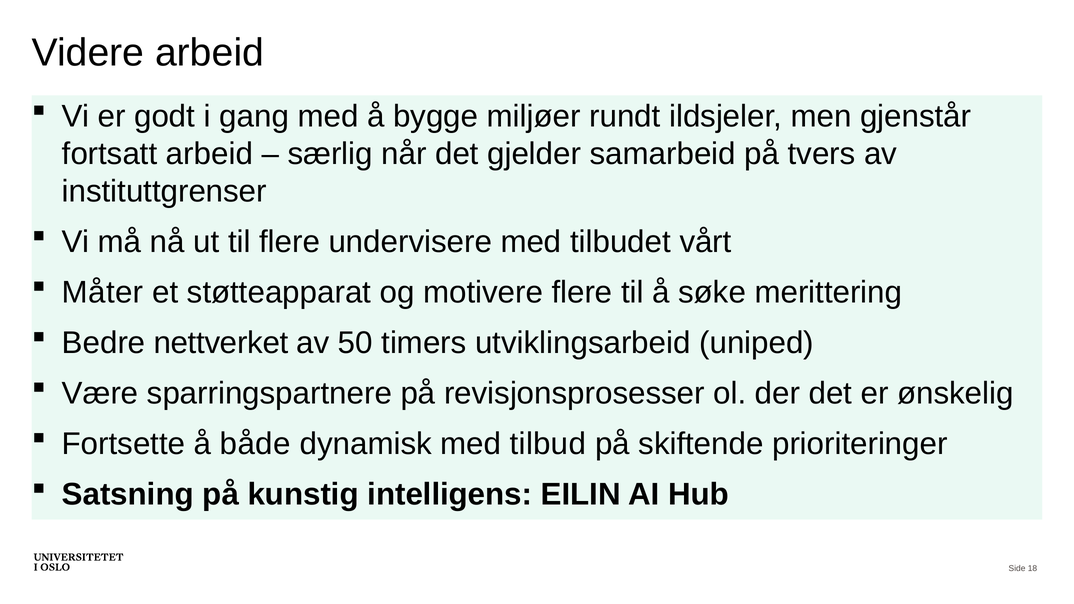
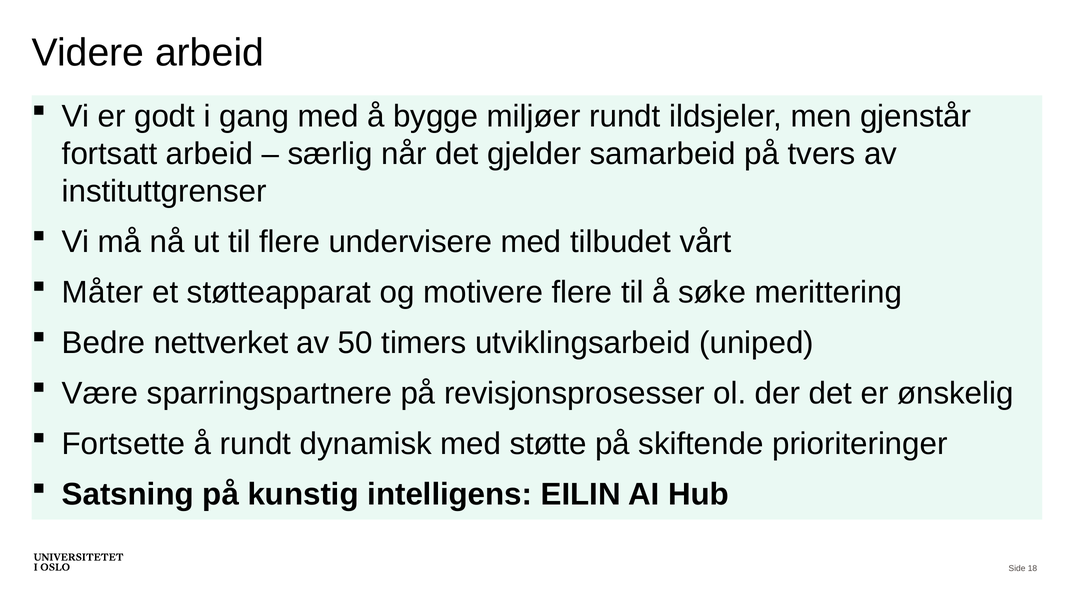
å både: både -> rundt (255, 444)
tilbud: tilbud -> støtte (548, 444)
